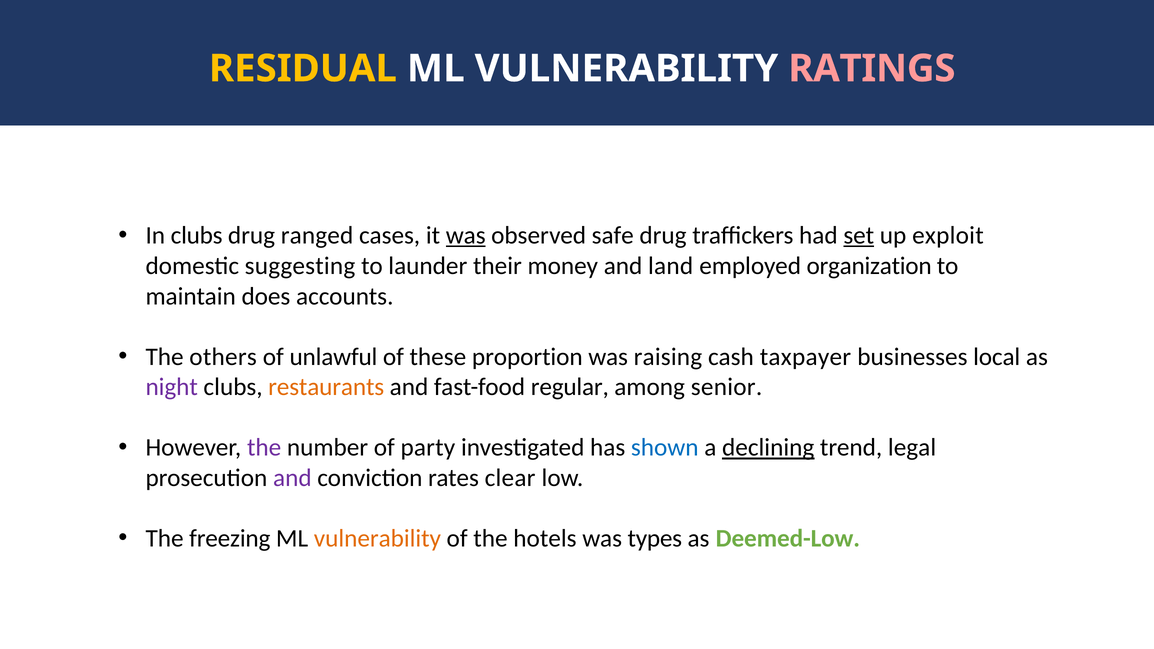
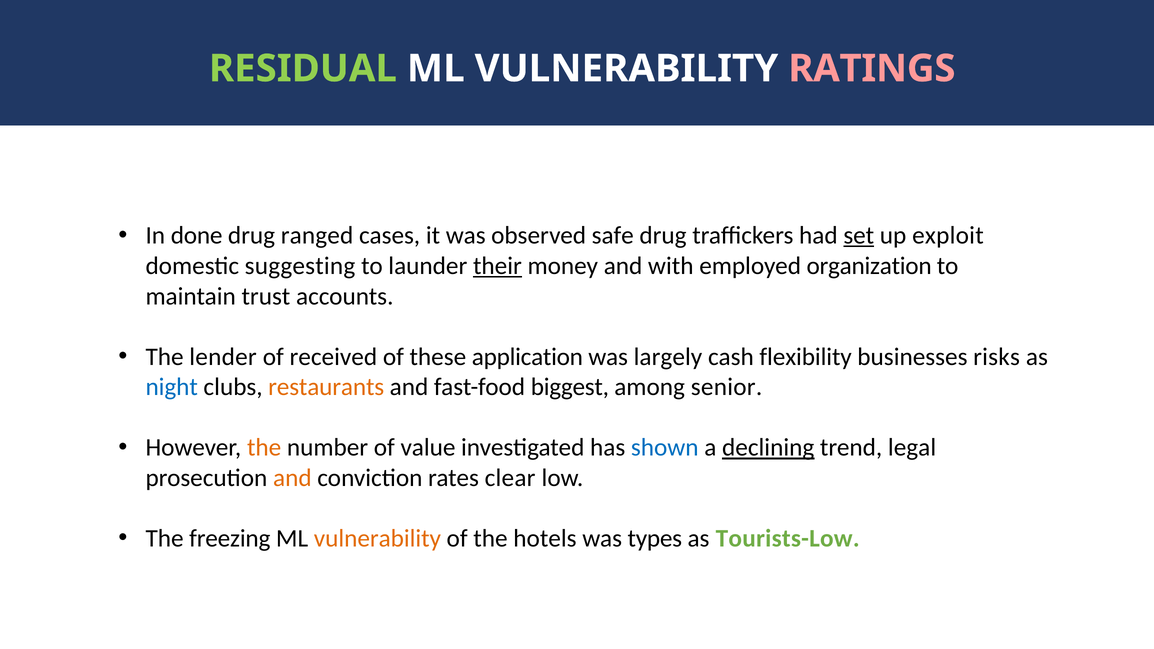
RESIDUAL colour: yellow -> light green (303, 69)
In clubs: clubs -> done (197, 236)
was underline: present -> none (466, 236)
their underline: none -> present (497, 266)
land: land -> with (671, 266)
does: does -> trust (266, 296)
others: others -> lender (223, 357)
unlawful: unlawful -> received (333, 357)
proportion: proportion -> application (527, 357)
raising: raising -> largely (668, 357)
taxpayer: taxpayer -> flexibility (806, 357)
local: local -> risks (997, 357)
night colour: purple -> blue (172, 387)
regular: regular -> biggest (570, 387)
the colour: purple -> orange (264, 448)
party: party -> value (428, 448)
and colour: purple -> orange (292, 478)
Deemed-Low: Deemed-Low -> Tourists-Low (788, 539)
